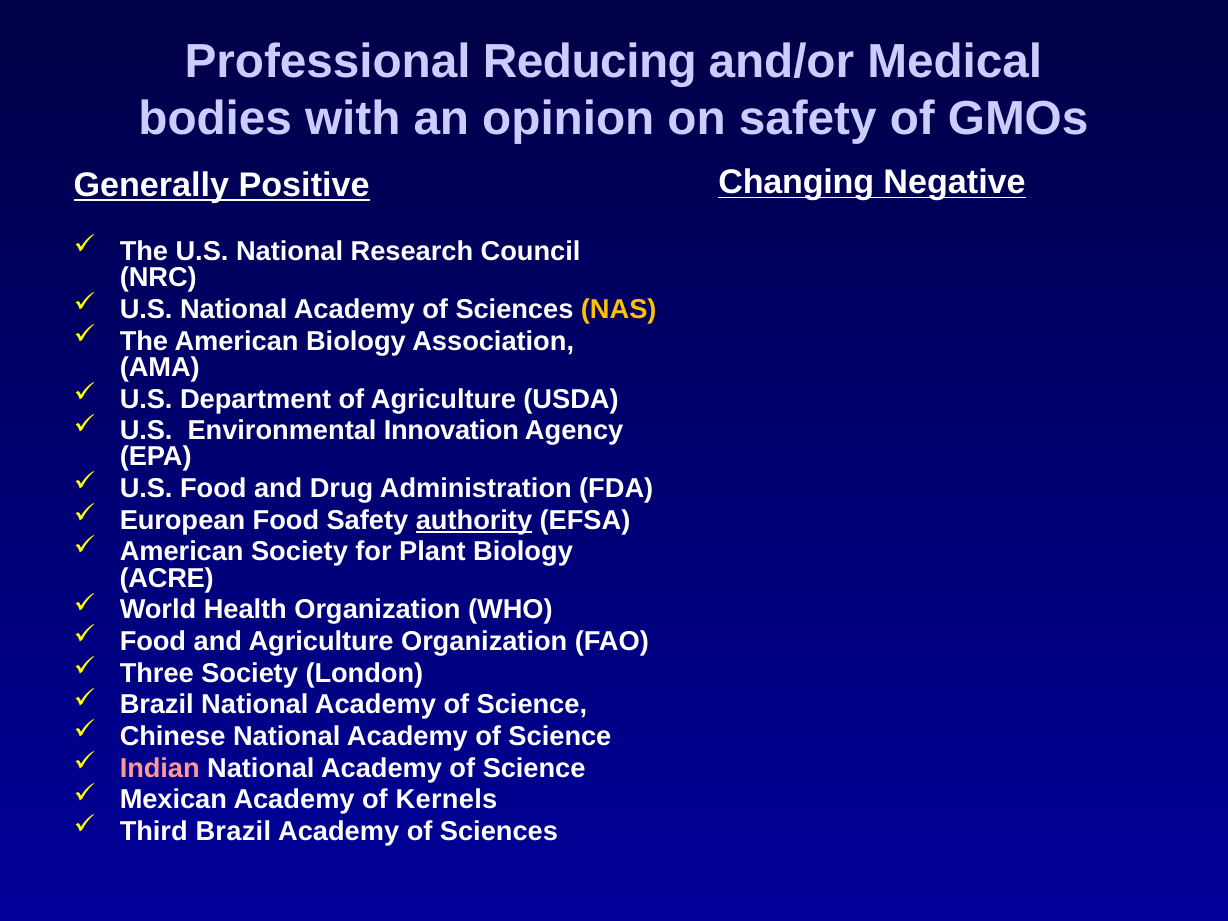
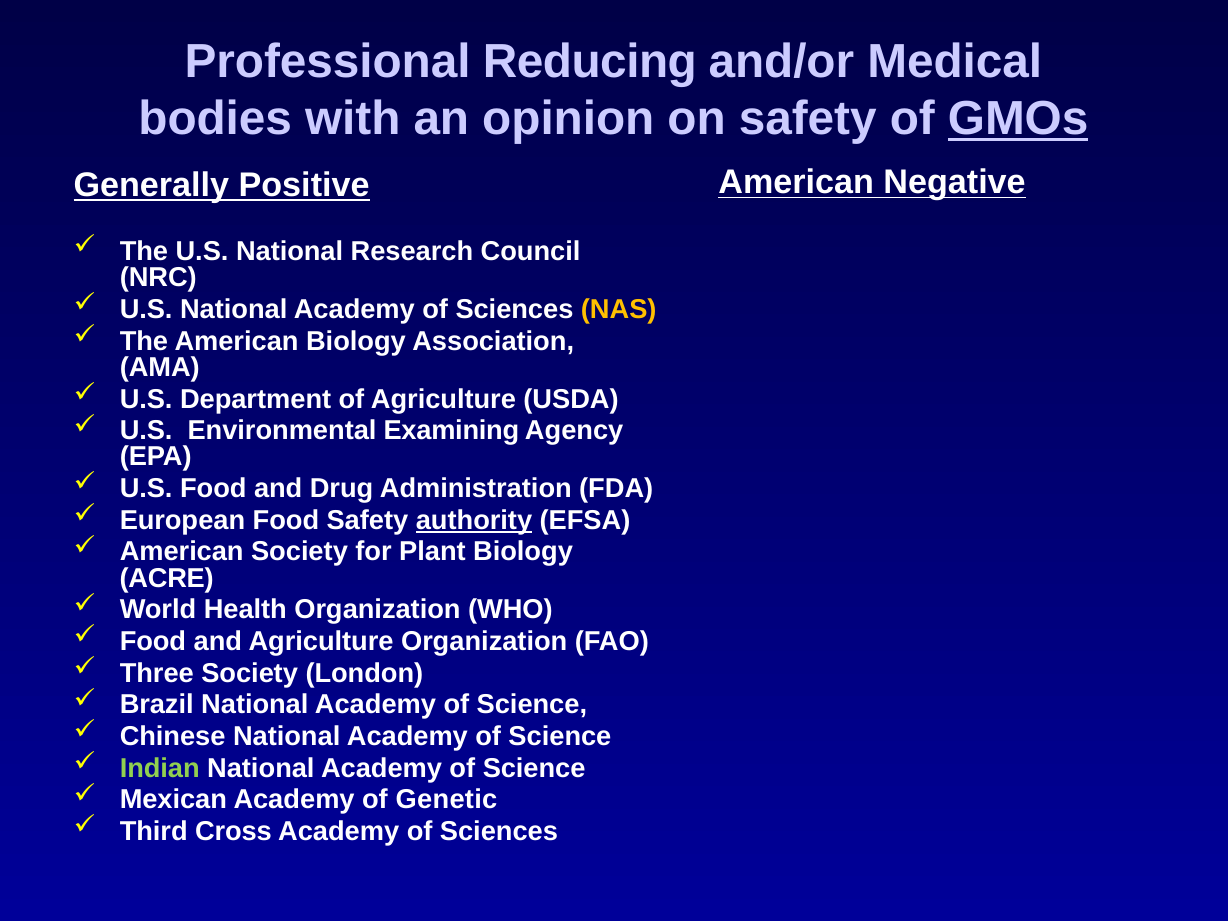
GMOs underline: none -> present (1018, 119)
Changing: Changing -> American (796, 183)
Innovation: Innovation -> Examining (451, 431)
Indian colour: pink -> light green (160, 768)
Kernels: Kernels -> Genetic (447, 800)
Third Brazil: Brazil -> Cross (234, 832)
